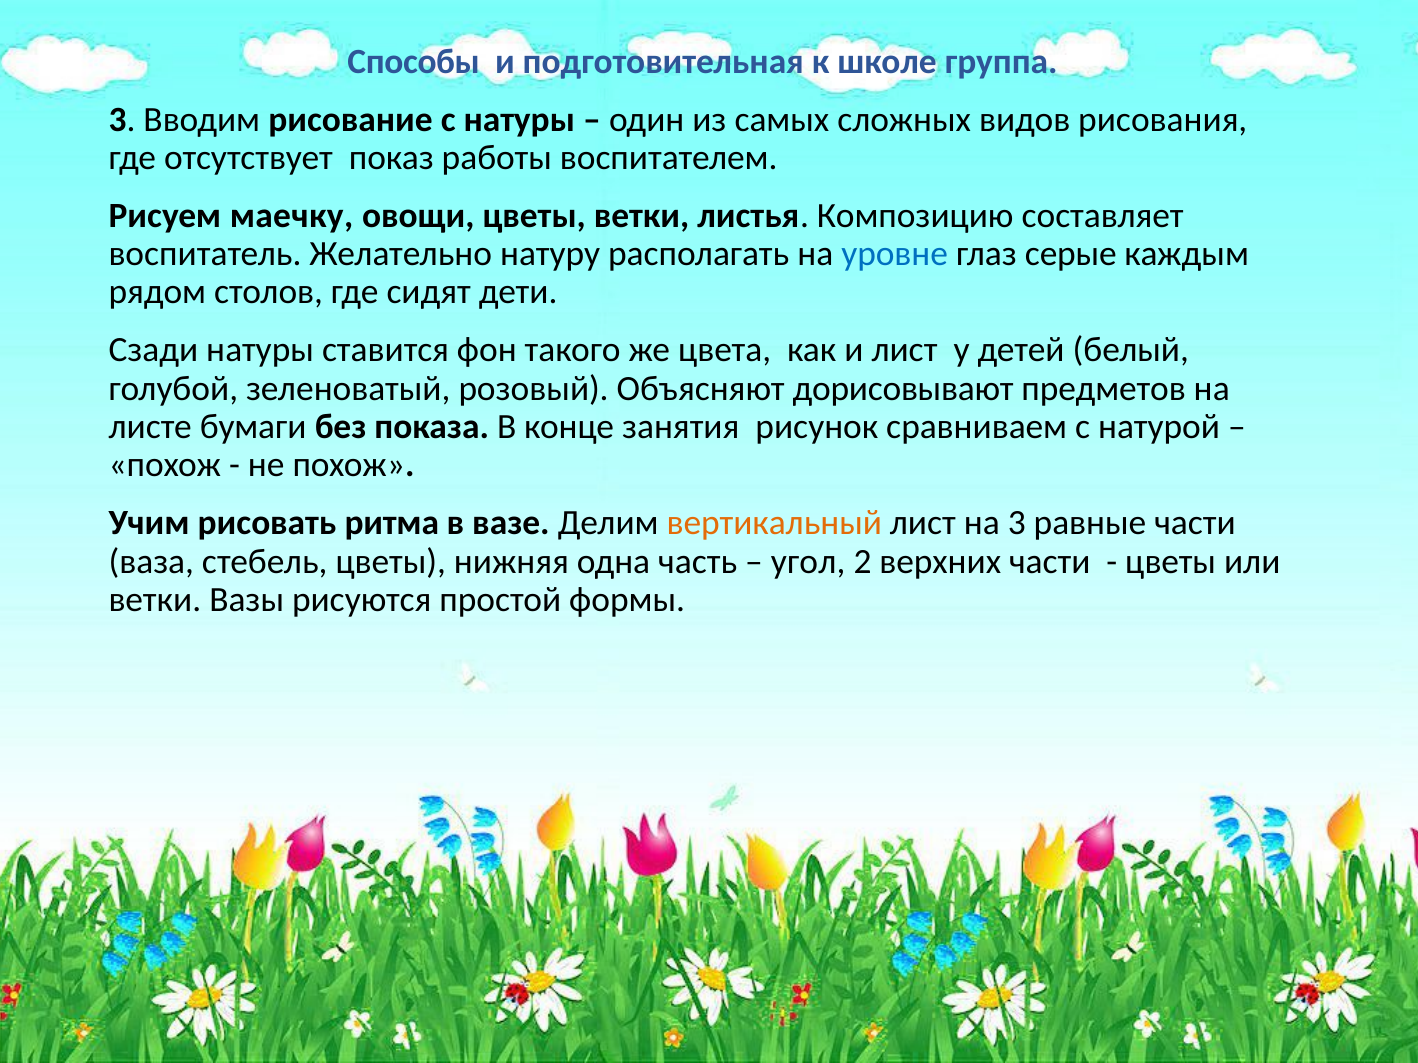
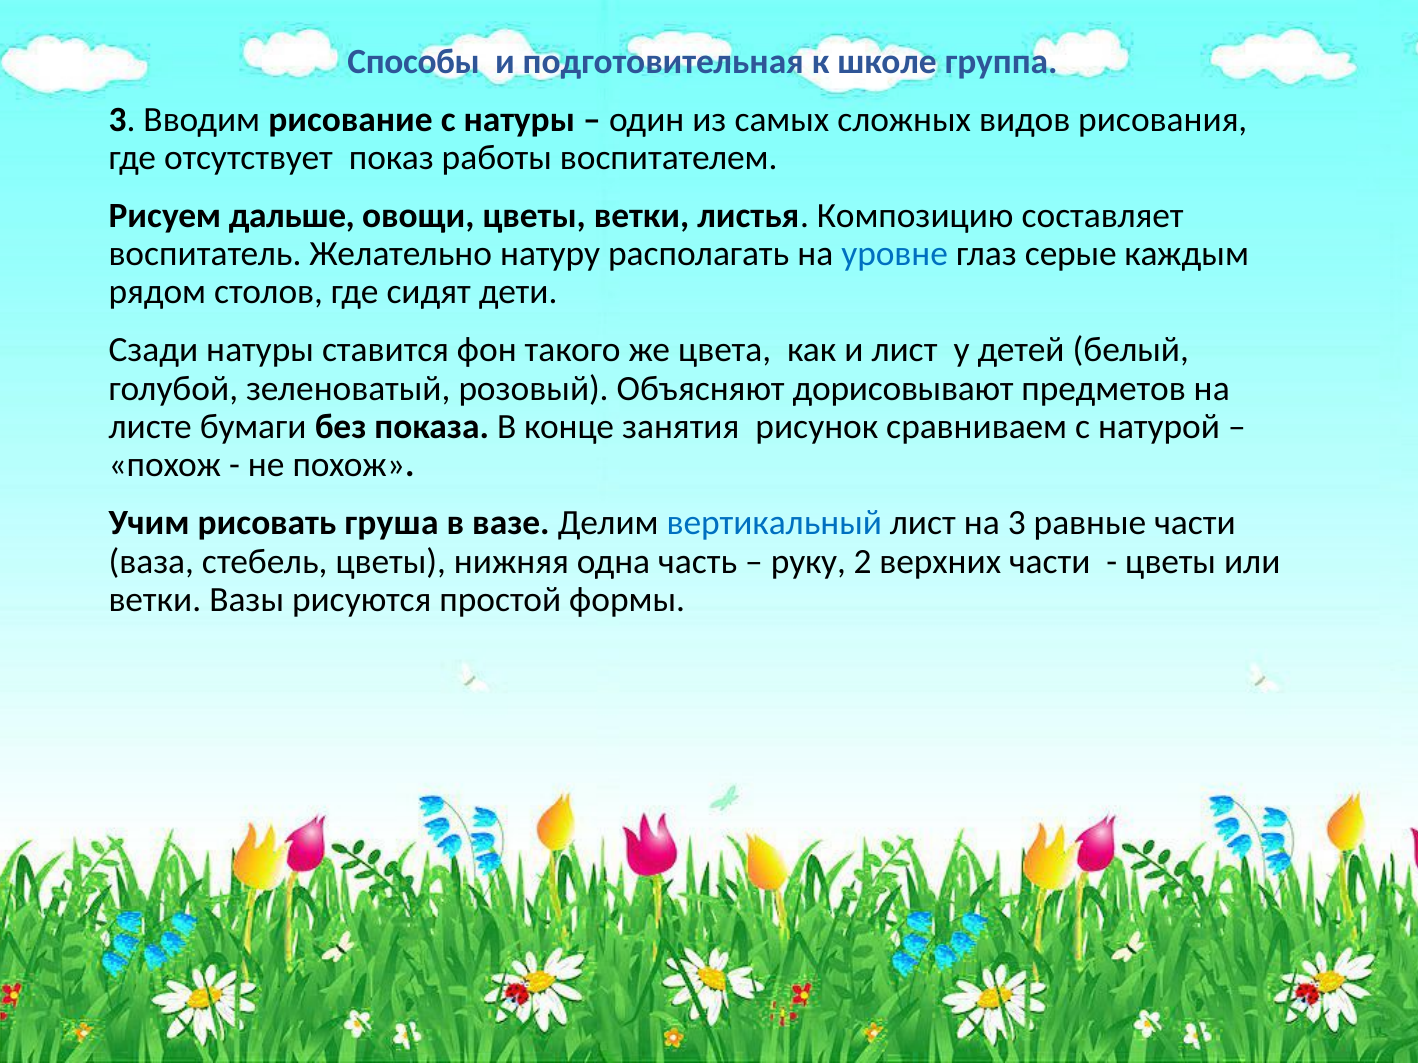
маечку: маечку -> дальше (292, 216)
ритма: ритма -> груша (392, 523)
вертикальный colour: orange -> blue (774, 523)
угол: угол -> руку (808, 562)
